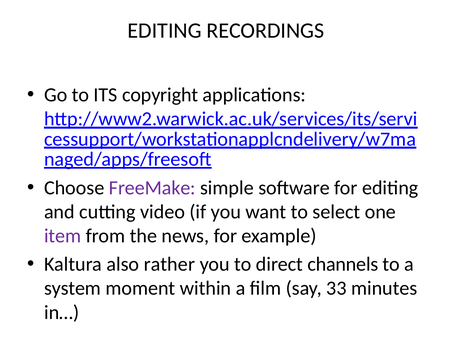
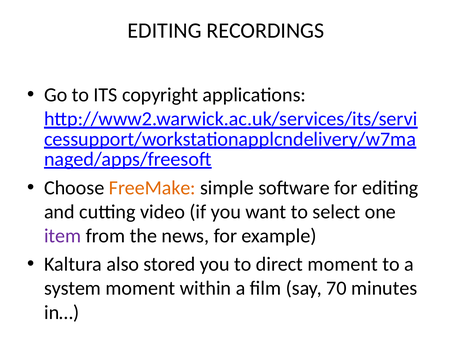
FreeMake colour: purple -> orange (152, 188)
rather: rather -> stored (169, 264)
direct channels: channels -> moment (343, 264)
33: 33 -> 70 (336, 288)
